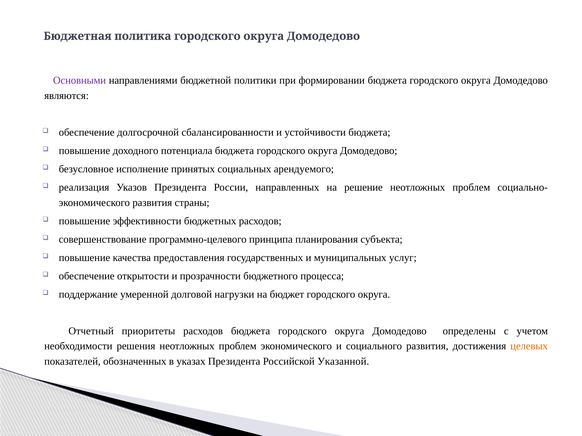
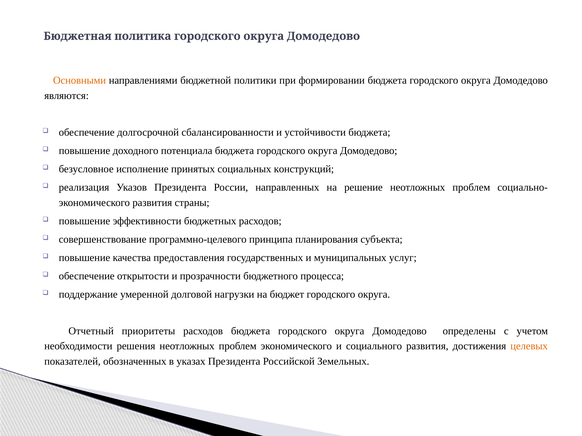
Основными colour: purple -> orange (80, 81)
арендуемого: арендуемого -> конструкций (304, 169)
Указанной: Указанной -> Земельных (343, 362)
